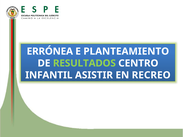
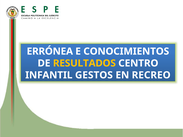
PLANTEAMIENTO: PLANTEAMIENTO -> CONOCIMIENTOS (126, 51)
RESULTADOS colour: light green -> yellow (84, 63)
ASISTIR: ASISTIR -> GESTOS (94, 75)
